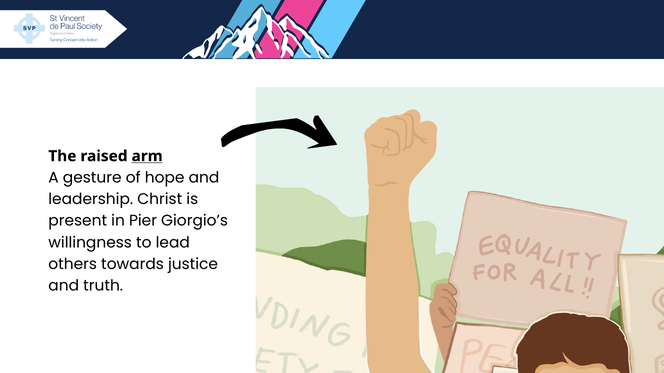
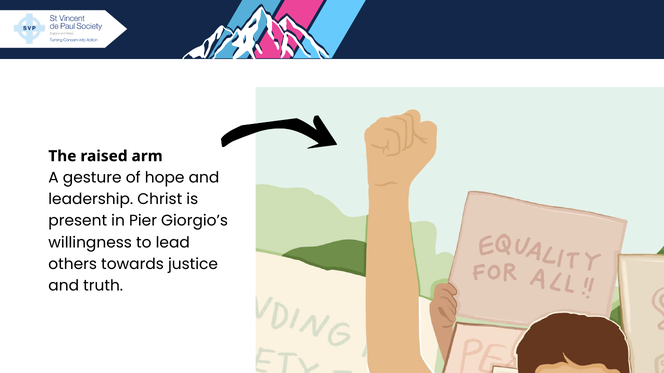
arm underline: present -> none (147, 156)
